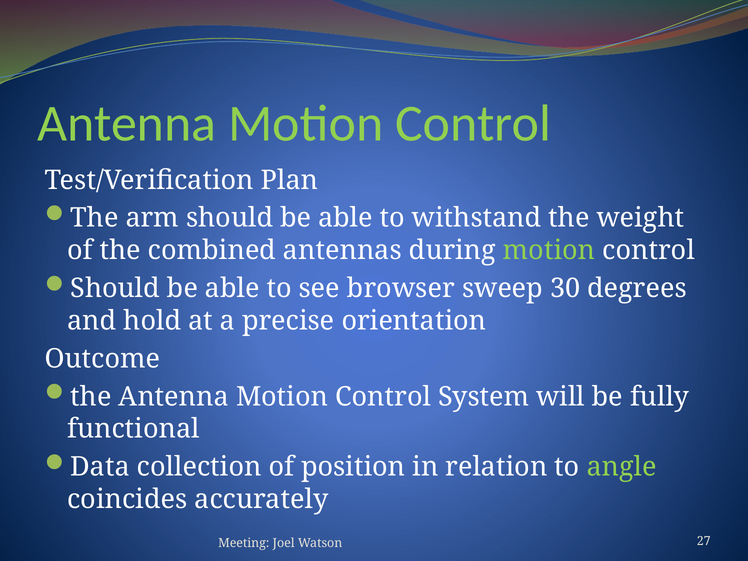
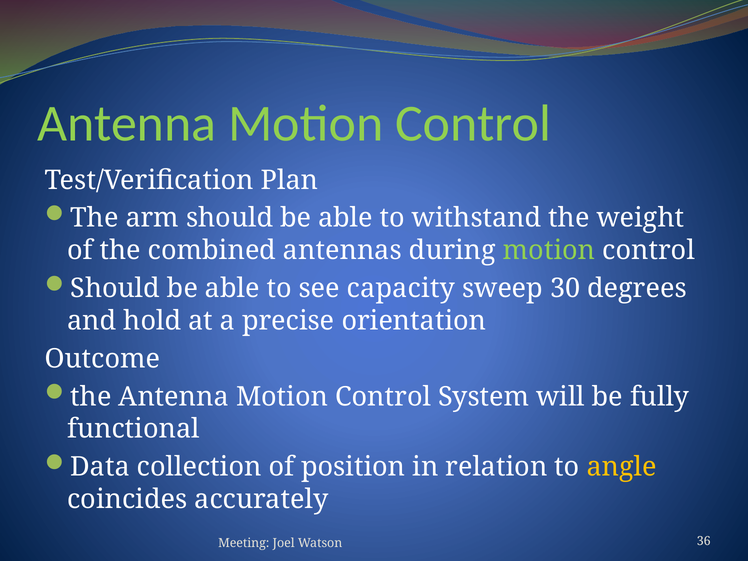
browser: browser -> capacity (401, 288)
angle colour: light green -> yellow (622, 467)
27: 27 -> 36 (704, 541)
